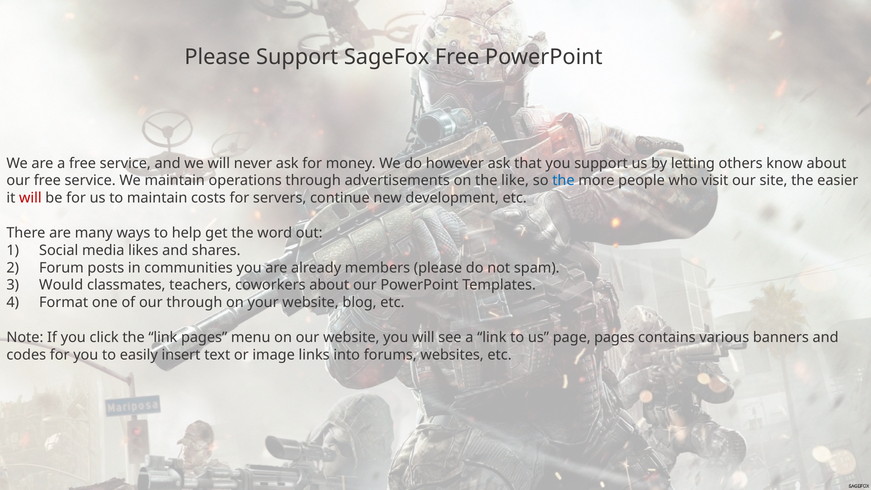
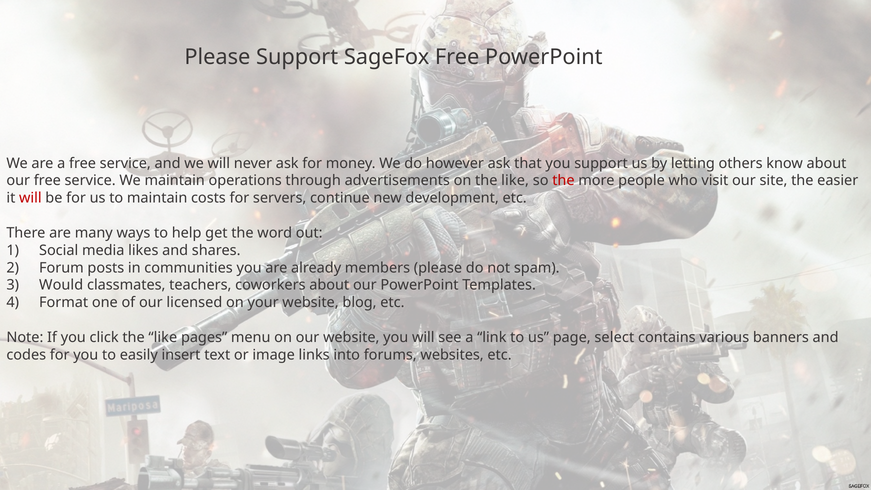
the colour: blue -> red (563, 181)
our through: through -> licensed (194, 303)
click the link: link -> like (163, 337)
page pages: pages -> select (614, 337)
